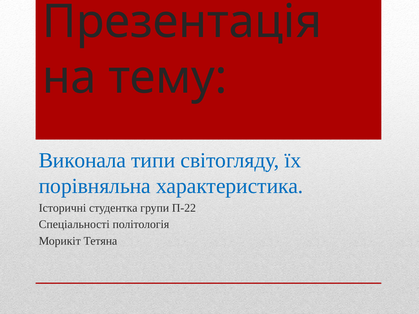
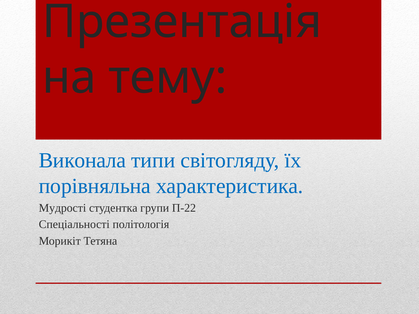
Історичні: Історичні -> Мудрості (62, 208)
